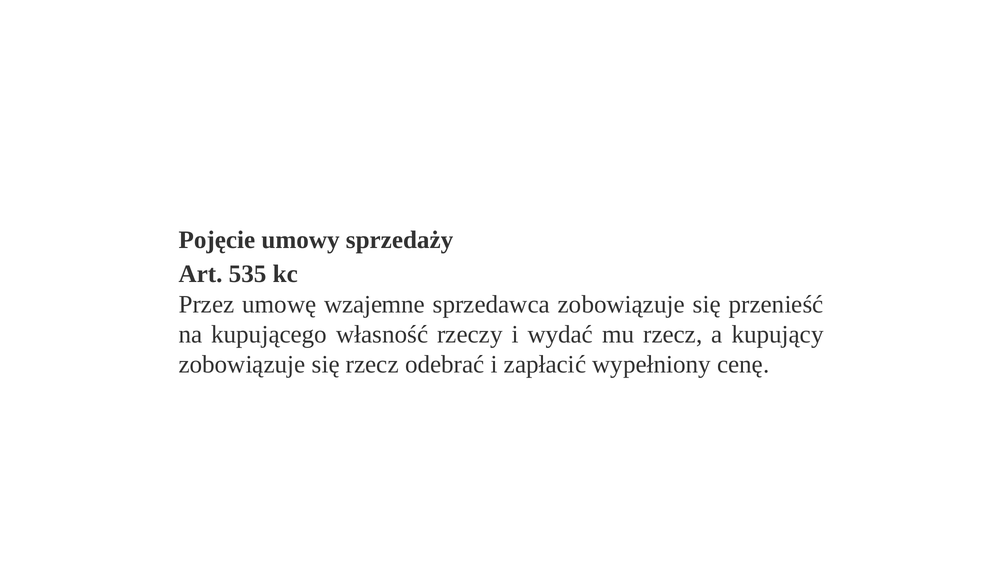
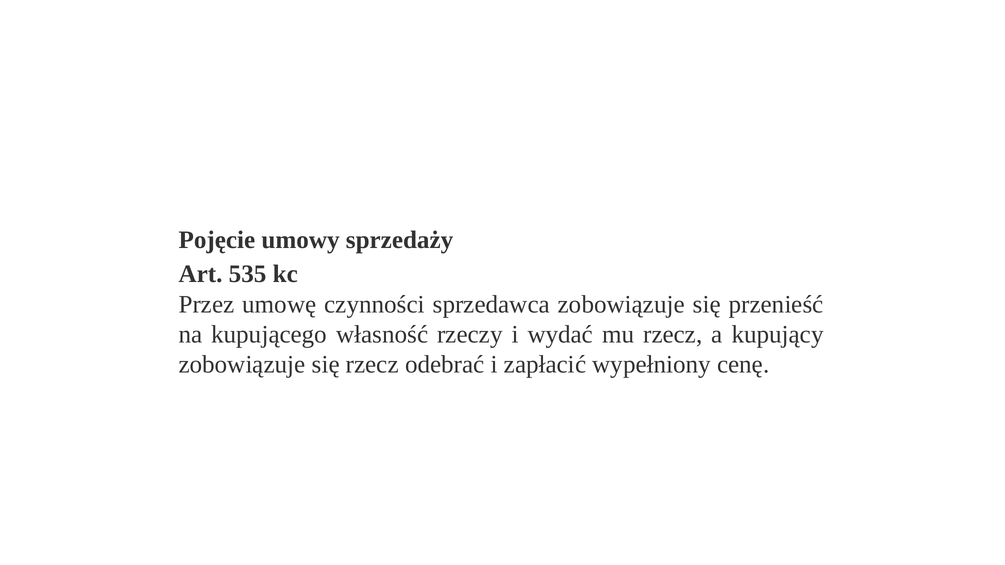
wzajemne: wzajemne -> czynności (375, 304)
